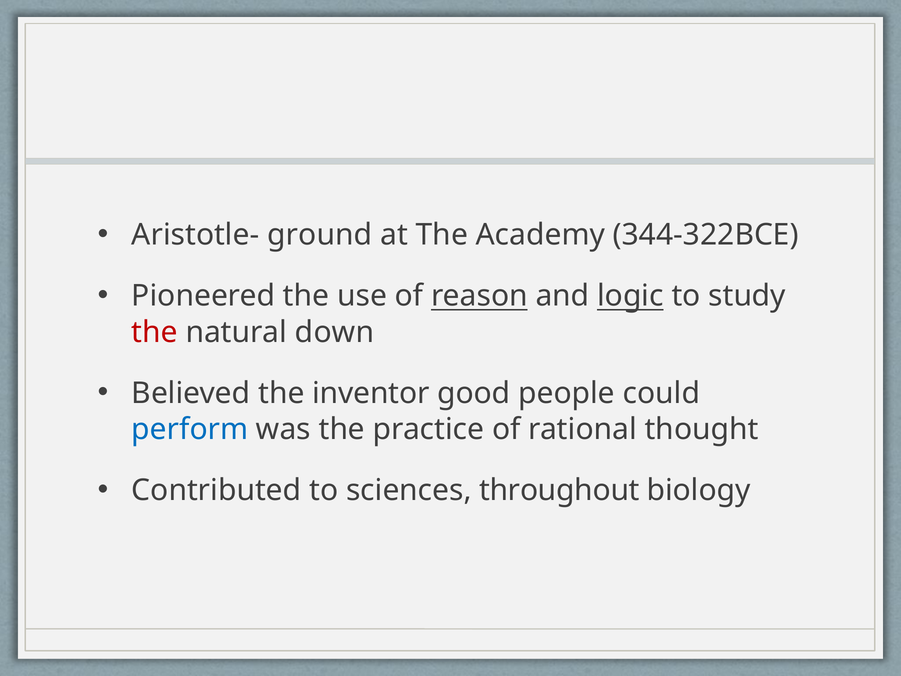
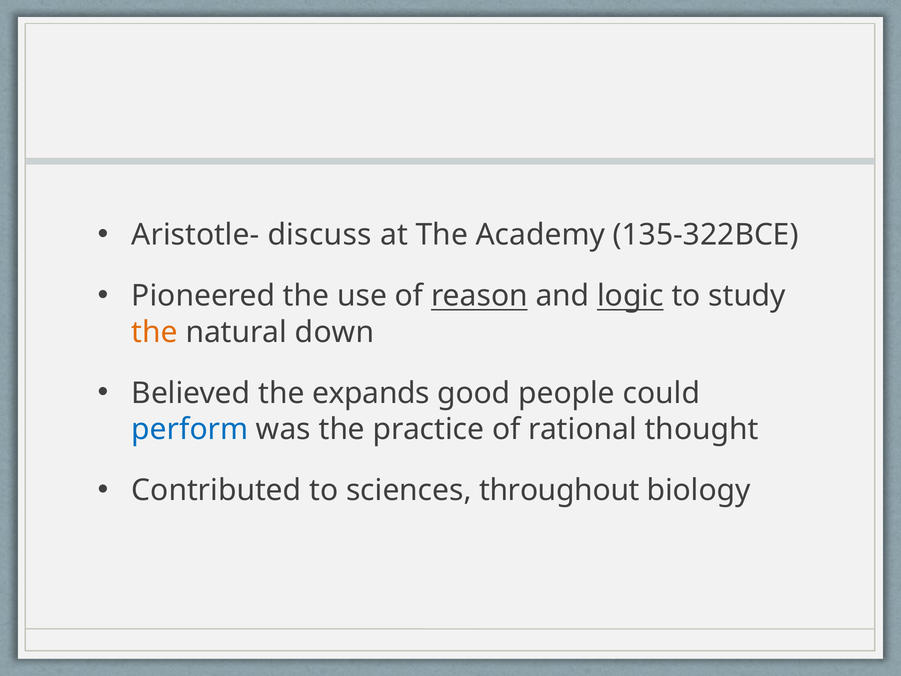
ground: ground -> discuss (320, 235)
344-322BCE: 344-322BCE -> 135-322BCE (706, 235)
the colour: red -> orange (155, 332)
inventor: inventor -> expands (371, 393)
